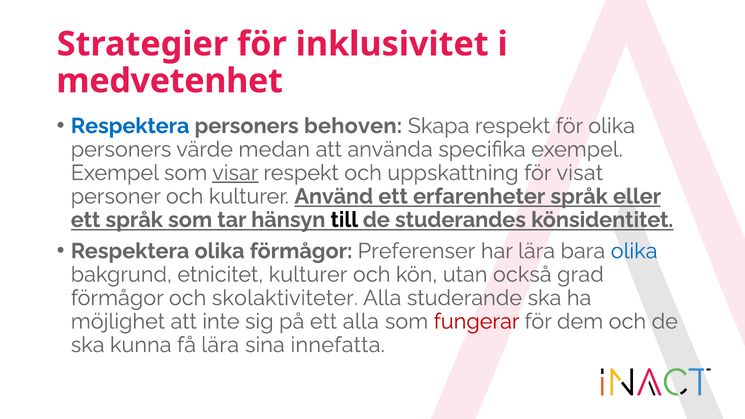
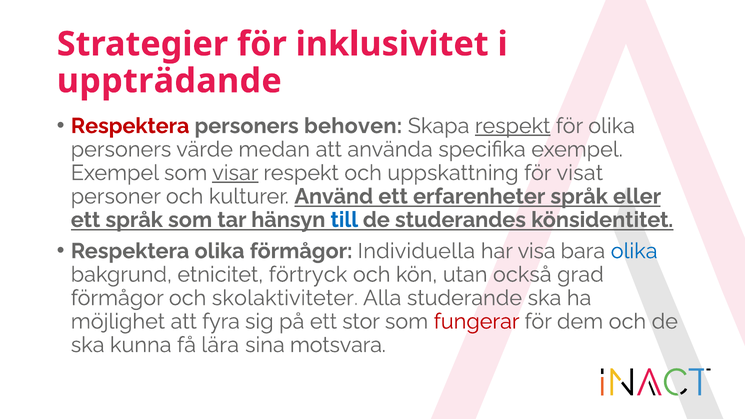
medvetenhet: medvetenhet -> uppträdande (169, 81)
Respektera colour: blue -> red (130, 126)
respekt underline: none -> present (513, 126)
till colour: black -> blue (344, 220)
Preferenser: Preferenser -> Individuella (416, 251)
har lära: lära -> visa (537, 251)
etnicitet kulturer: kulturer -> förtryck (308, 275)
inte: inte -> fyra (221, 321)
ett alla: alla -> stor (361, 321)
innefatta: innefatta -> motsvara (338, 345)
